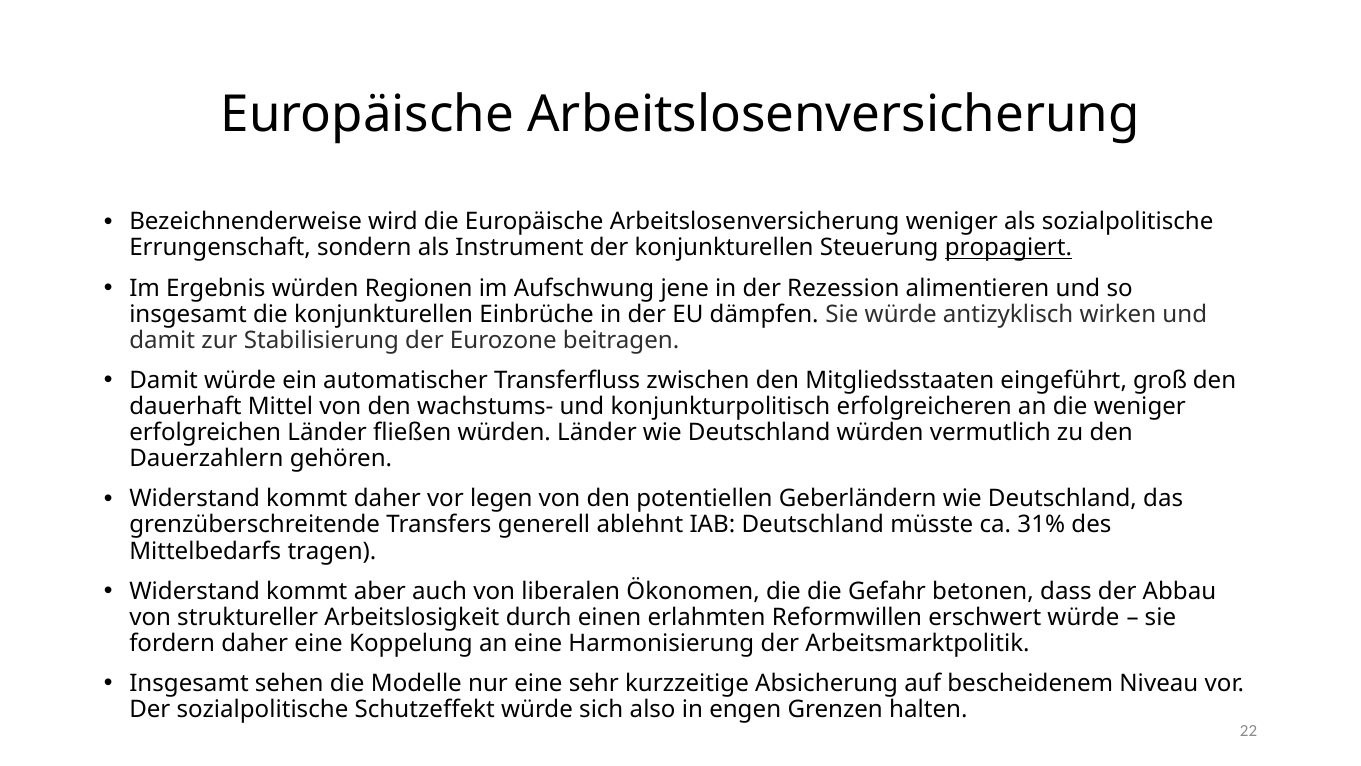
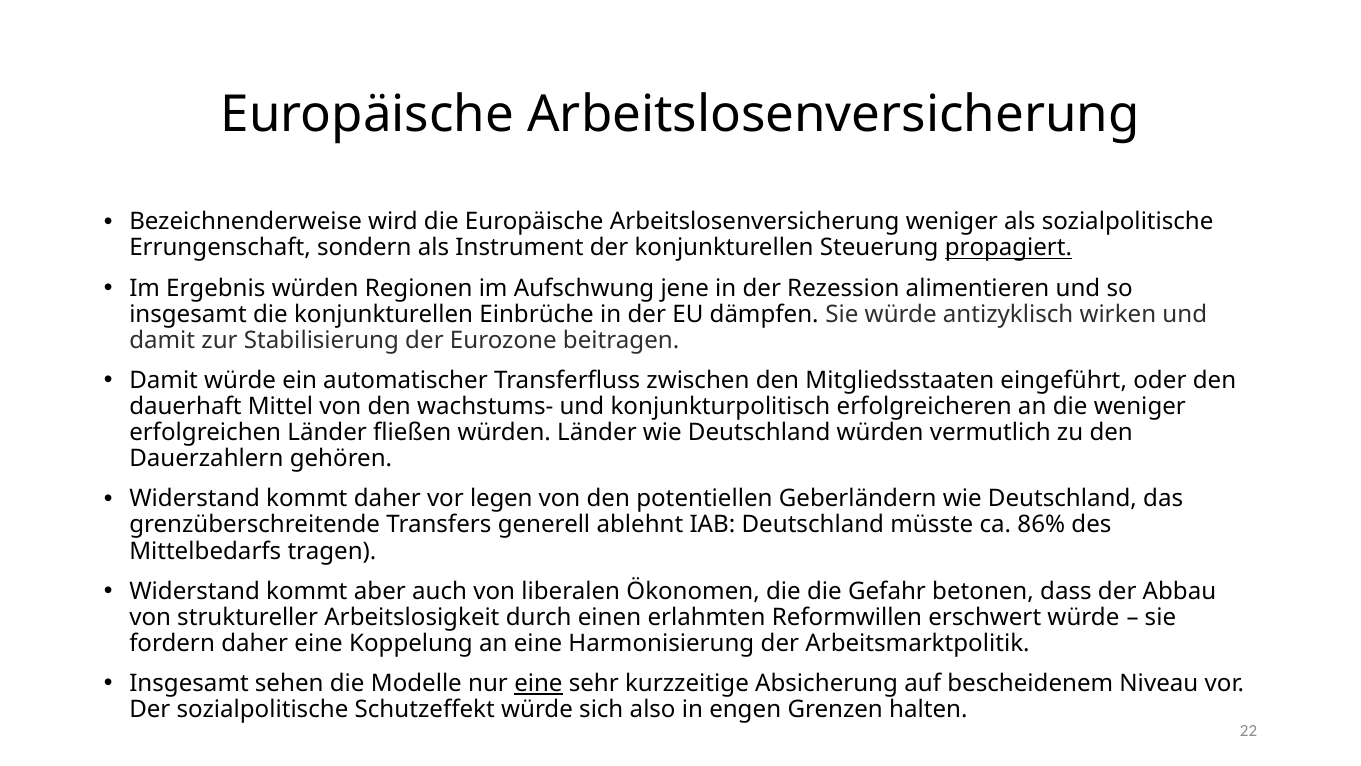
groß: groß -> oder (1160, 380)
31%: 31% -> 86% (1041, 525)
eine underline: none -> present (538, 683)
